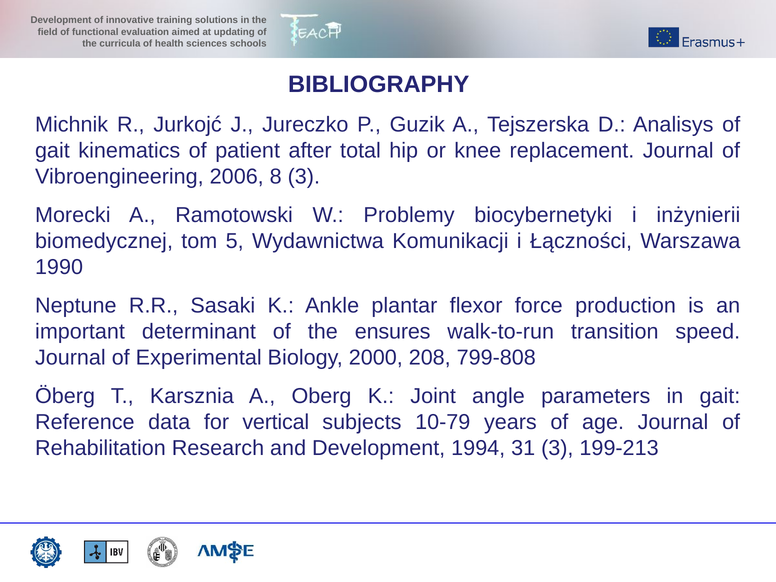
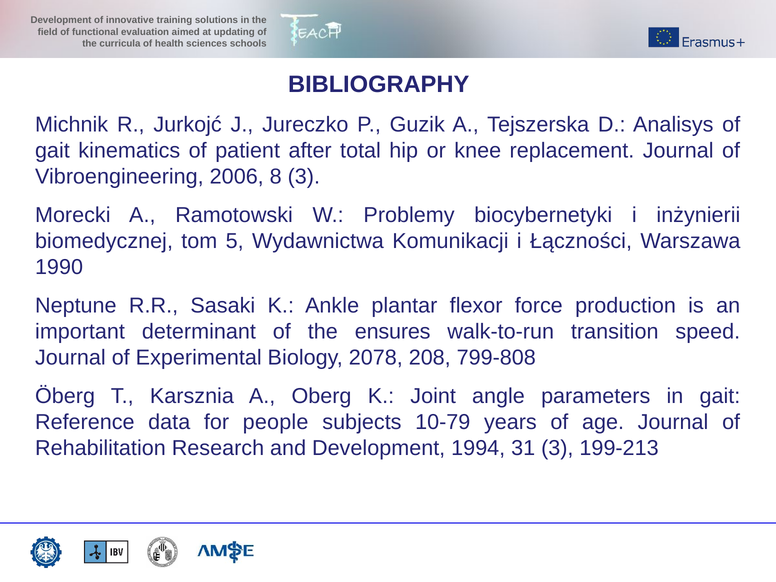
2000: 2000 -> 2078 (376, 358)
vertical: vertical -> people (276, 422)
